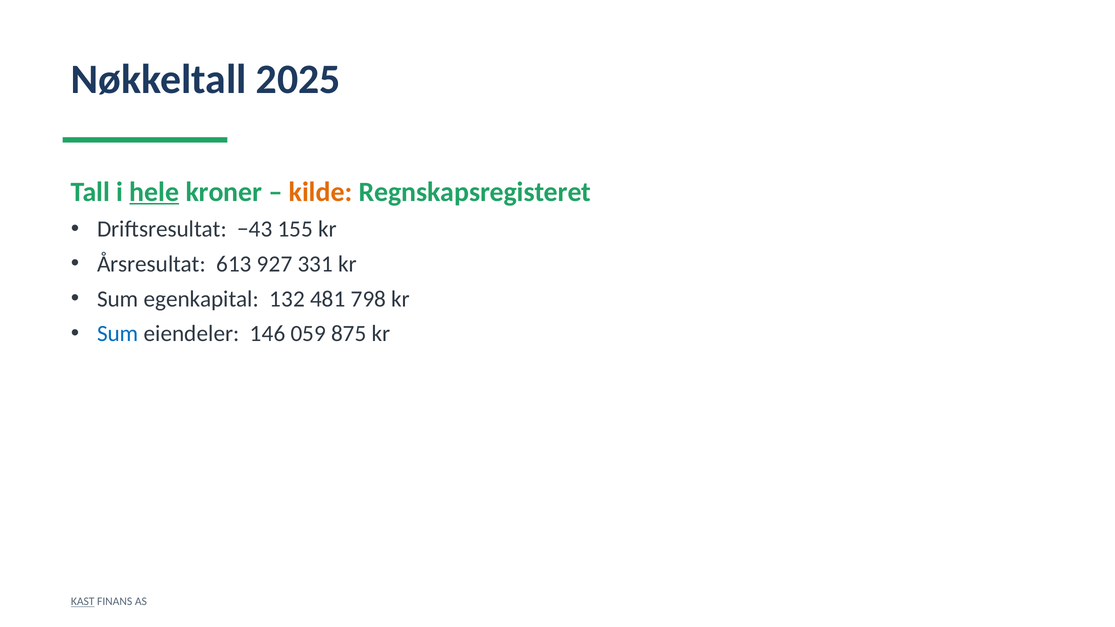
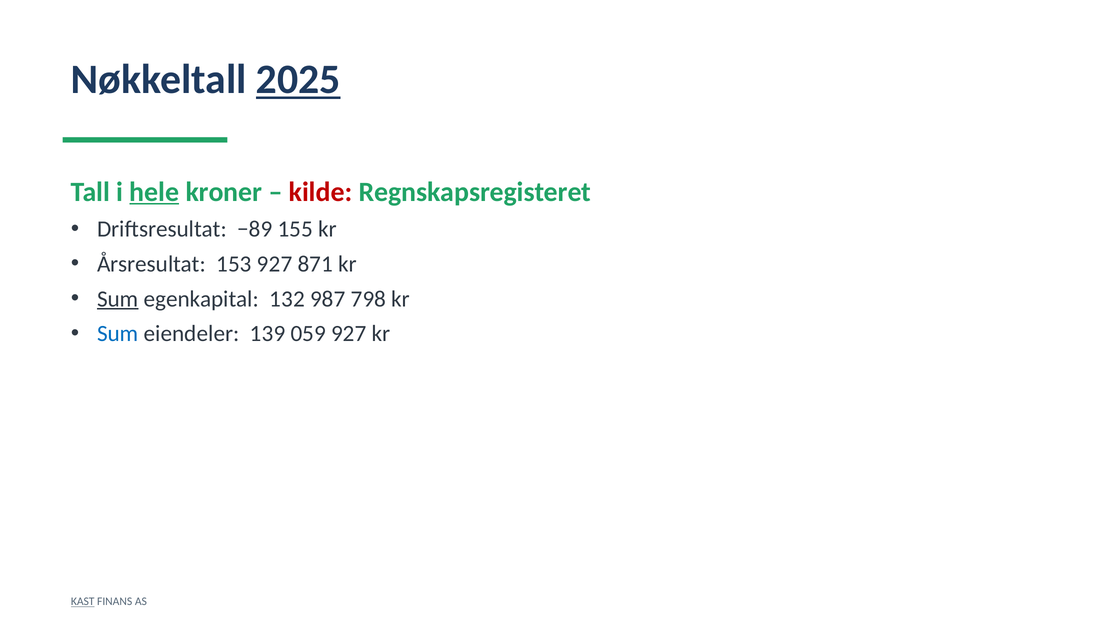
2025 underline: none -> present (298, 80)
kilde colour: orange -> red (321, 192)
−43: −43 -> −89 (255, 229)
613: 613 -> 153 (234, 264)
331: 331 -> 871 (315, 264)
Sum underline: none -> present (118, 299)
481: 481 -> 987 (328, 299)
146: 146 -> 139 (268, 334)
059 875: 875 -> 927 (349, 334)
